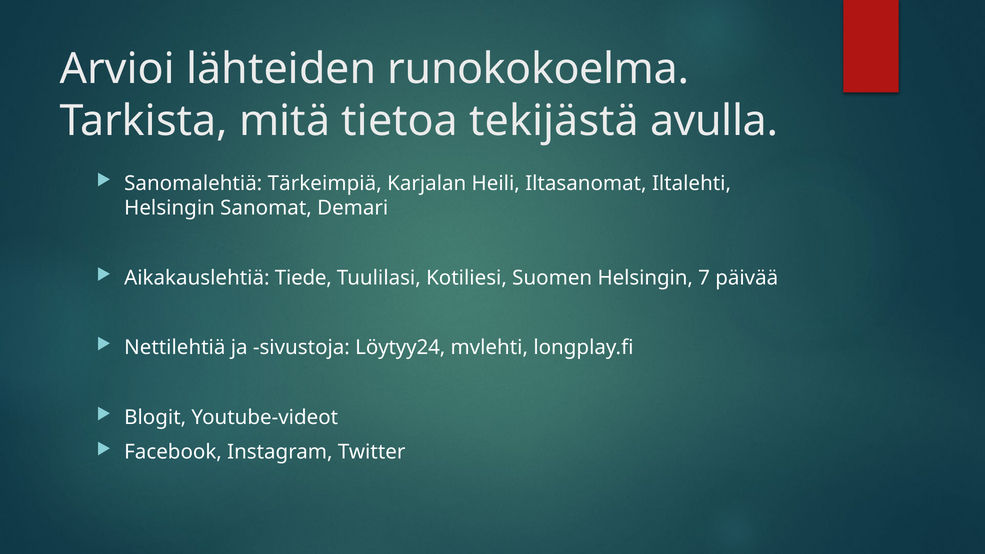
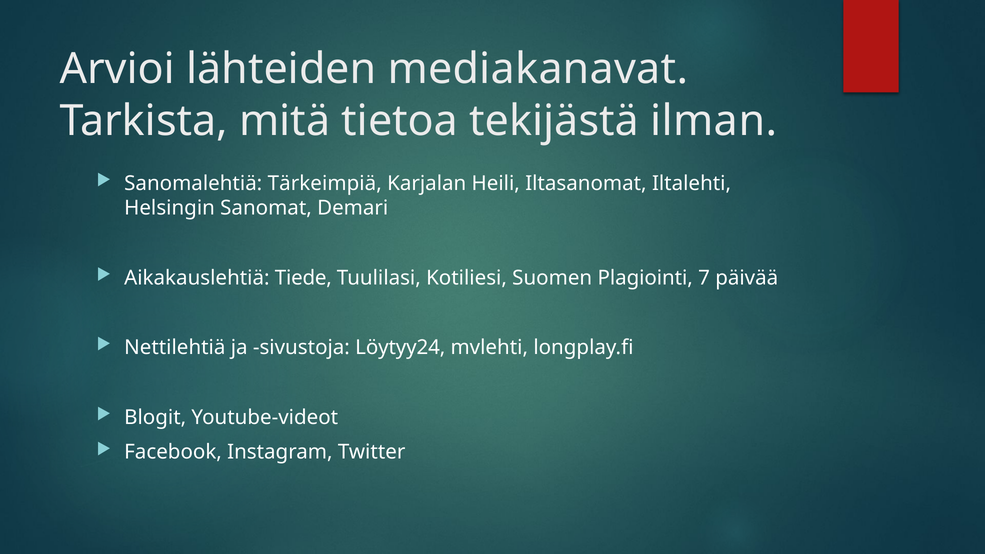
runokokoelma: runokokoelma -> mediakanavat (538, 69)
avulla: avulla -> ilman (714, 121)
Suomen Helsingin: Helsingin -> Plagiointi (645, 278)
